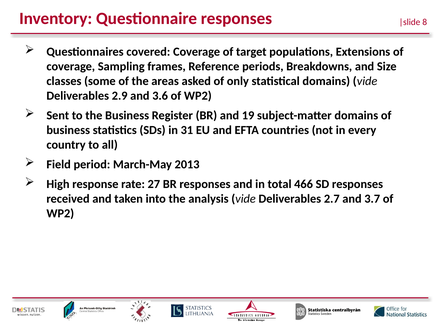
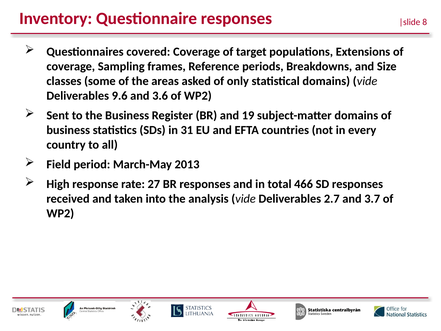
2.9: 2.9 -> 9.6 (120, 96)
